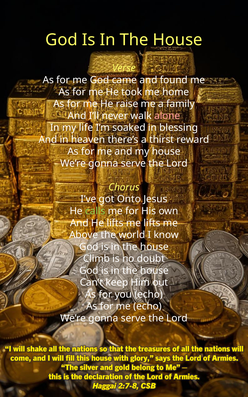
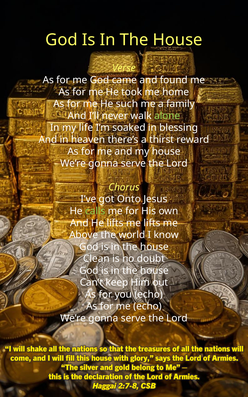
raise: raise -> such (127, 104)
alone colour: pink -> light green (167, 116)
Climb: Climb -> Clean (96, 259)
